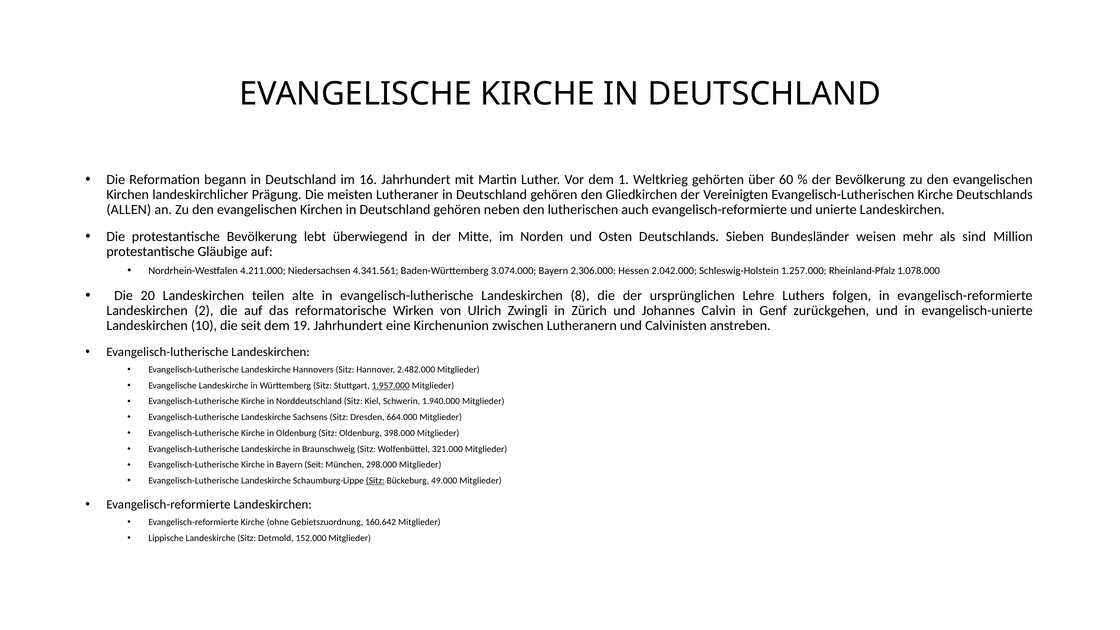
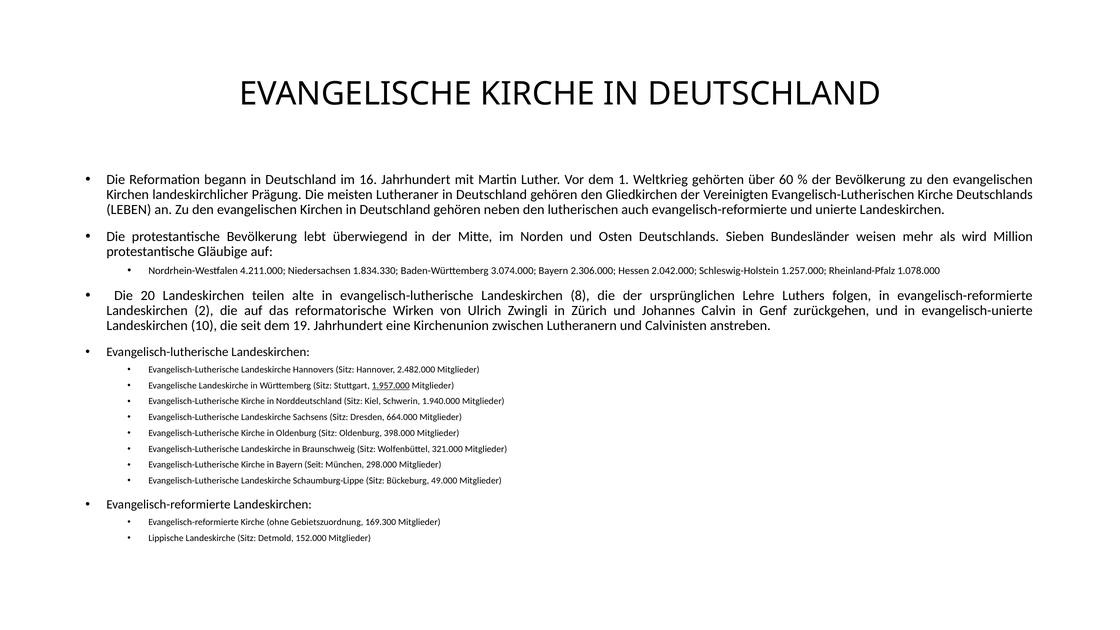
ALLEN: ALLEN -> LEBEN (129, 210)
sind: sind -> wird (974, 236)
4.341.561: 4.341.561 -> 1.834.330 (376, 271)
Sitz underline: present -> none (375, 481)
160.642: 160.642 -> 169.300 (381, 522)
